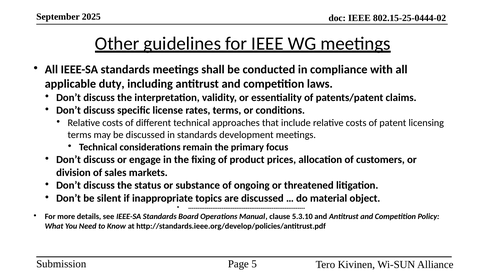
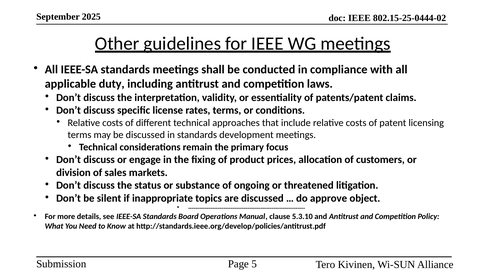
material: material -> approve (329, 198)
